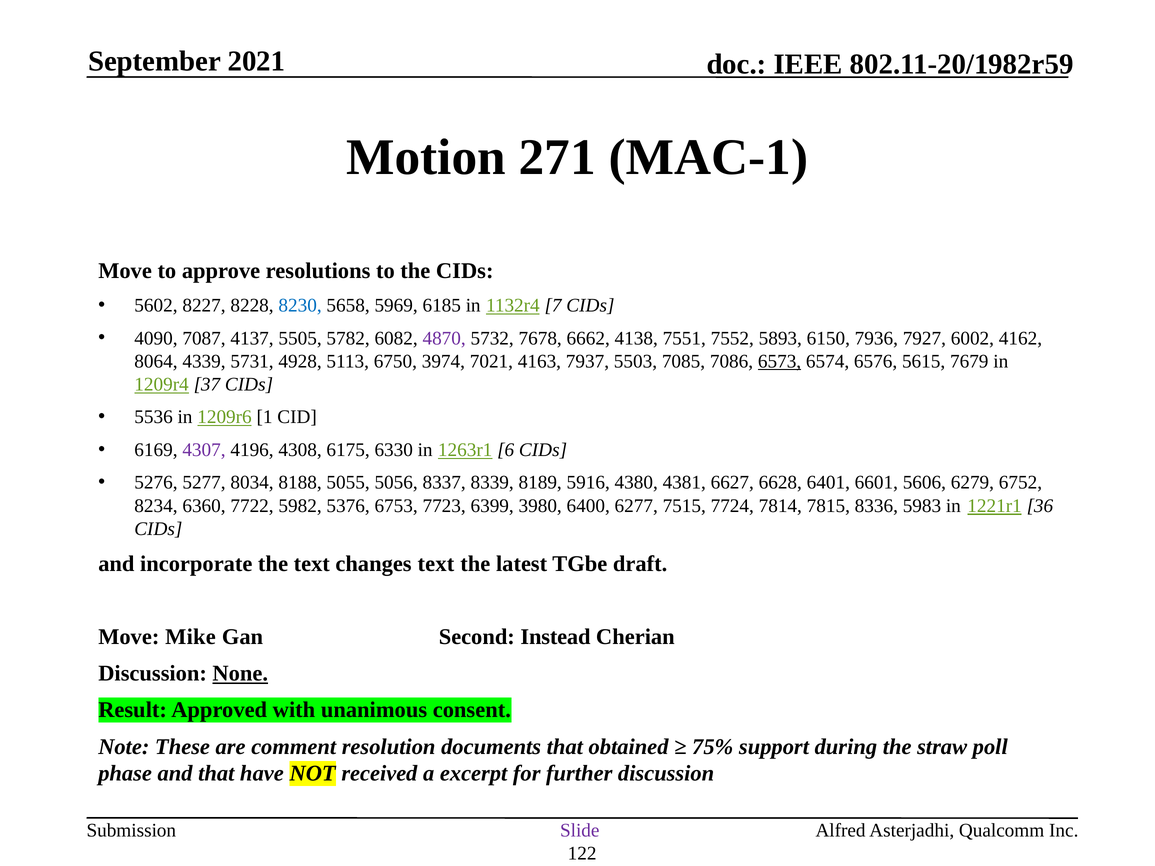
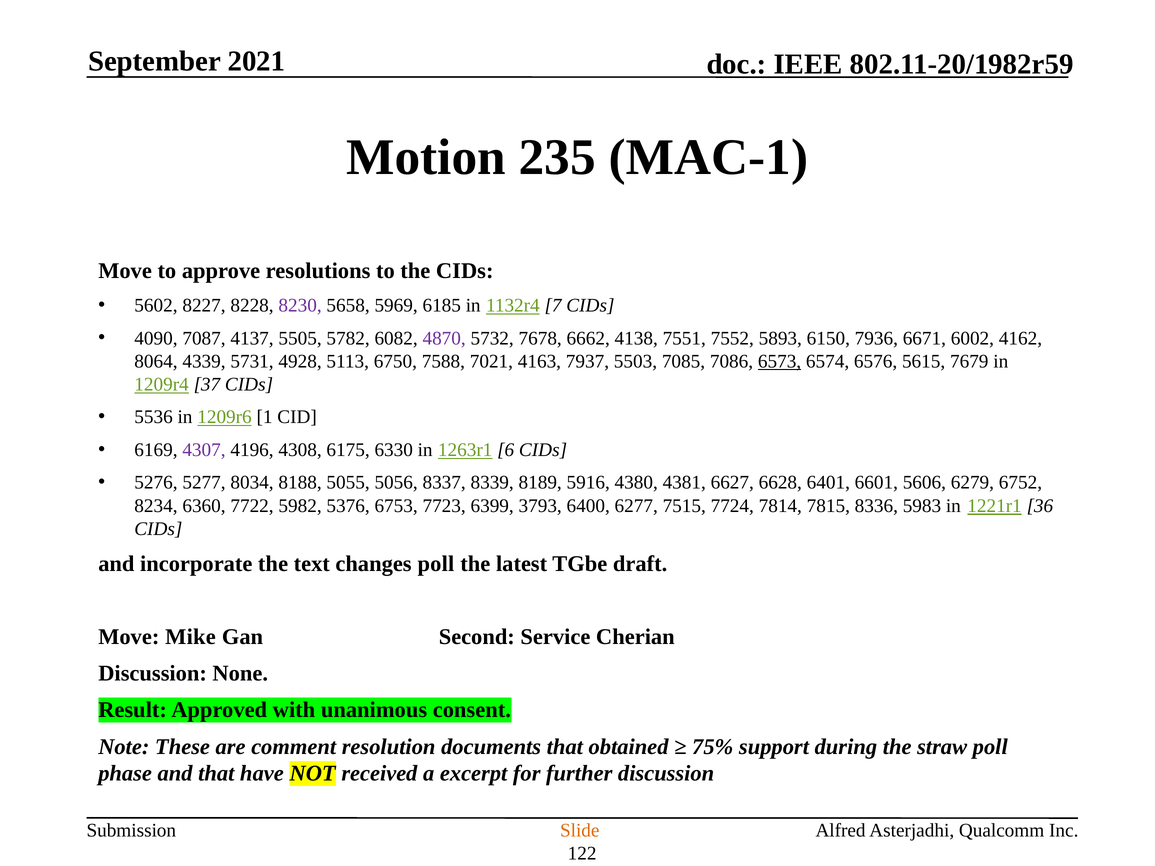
271: 271 -> 235 (557, 157)
8230 colour: blue -> purple (300, 306)
7927: 7927 -> 6671 (924, 338)
3974: 3974 -> 7588 (443, 361)
3980: 3980 -> 3793 (540, 506)
changes text: text -> poll (436, 564)
Instead: Instead -> Service (555, 637)
None underline: present -> none (240, 674)
Slide colour: purple -> orange (580, 831)
